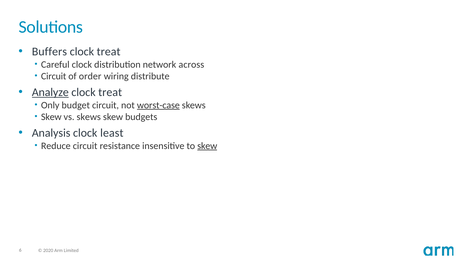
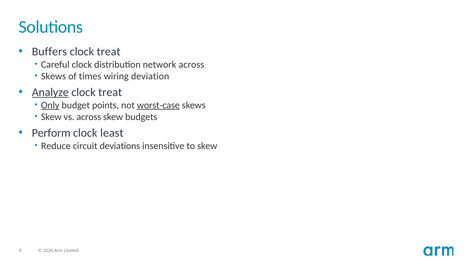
Circuit: Circuit -> Skews (54, 76)
order: order -> times (90, 76)
distribute: distribute -> deviation (150, 76)
Only underline: none -> present (50, 105)
budget circuit: circuit -> points (106, 105)
vs skews: skews -> across (89, 117)
Analysis: Analysis -> Perform (51, 133)
resistance: resistance -> deviations (120, 146)
skew underline: present -> none (207, 146)
